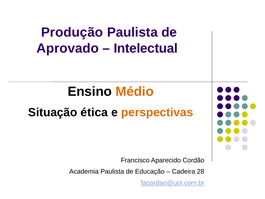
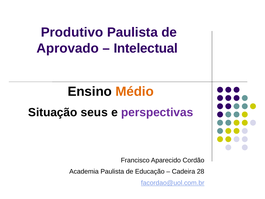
Produção: Produção -> Produtivo (72, 32)
ética: ética -> seus (94, 112)
perspectivas colour: orange -> purple (157, 112)
